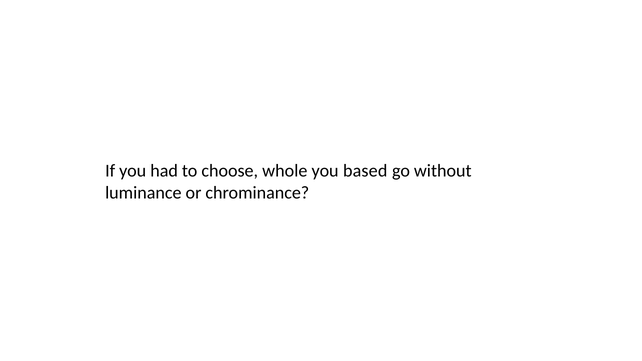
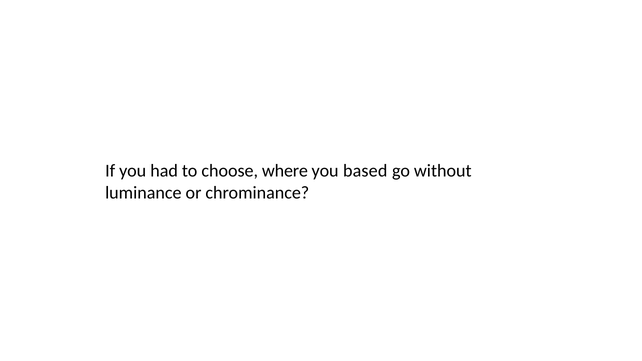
whole: whole -> where (285, 171)
